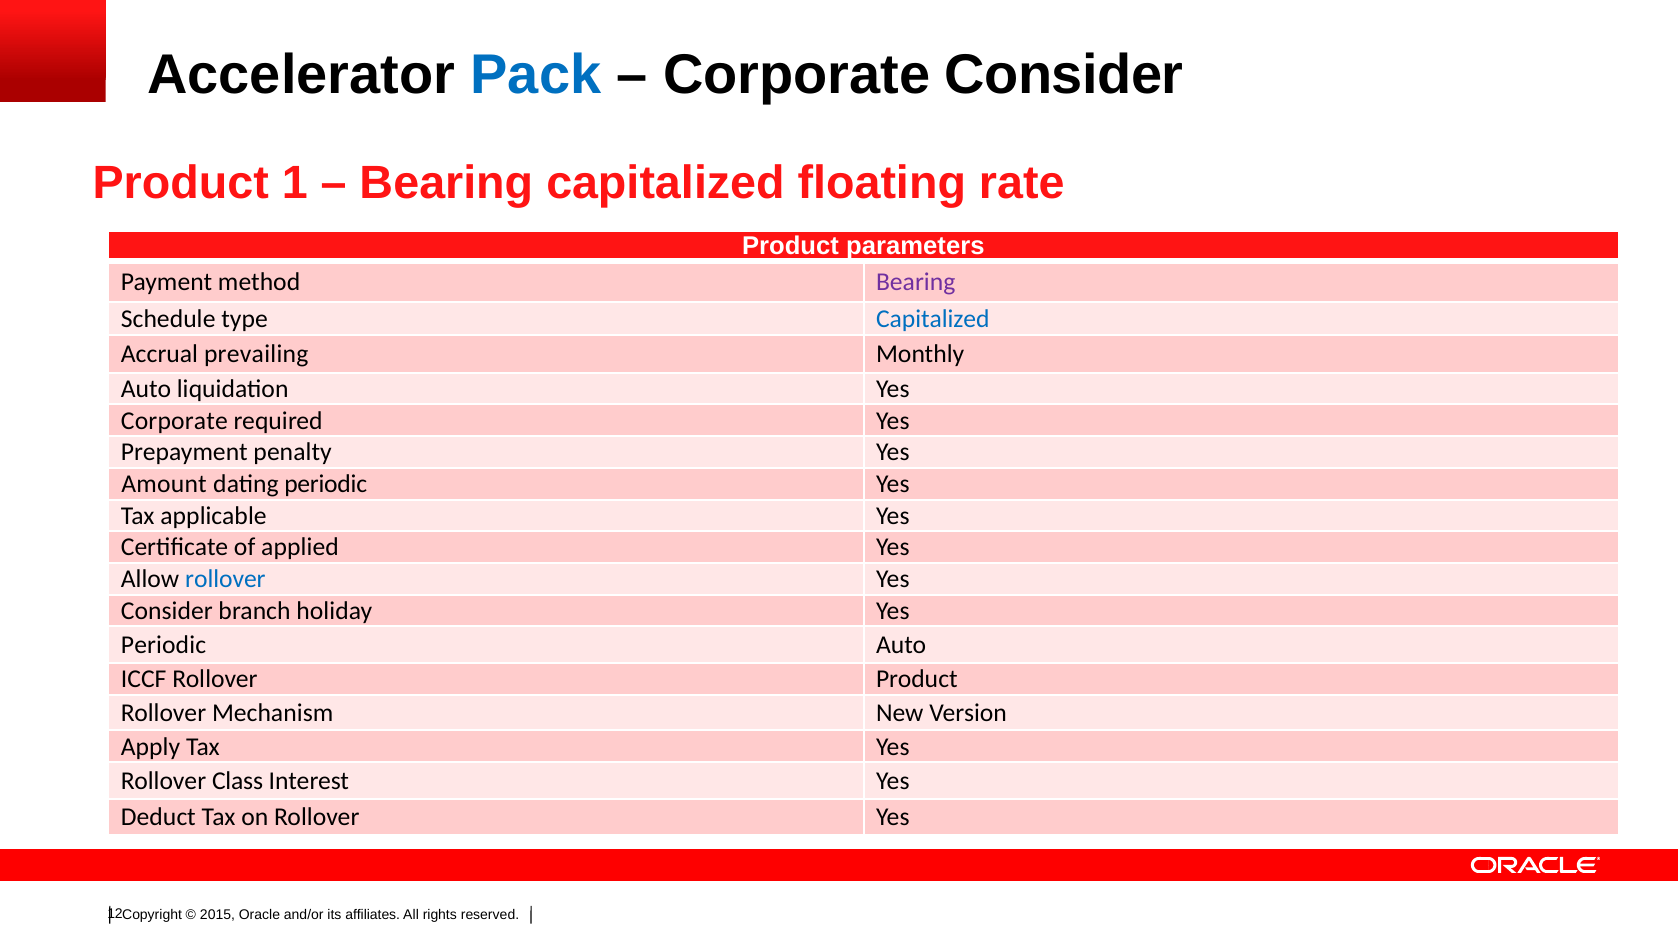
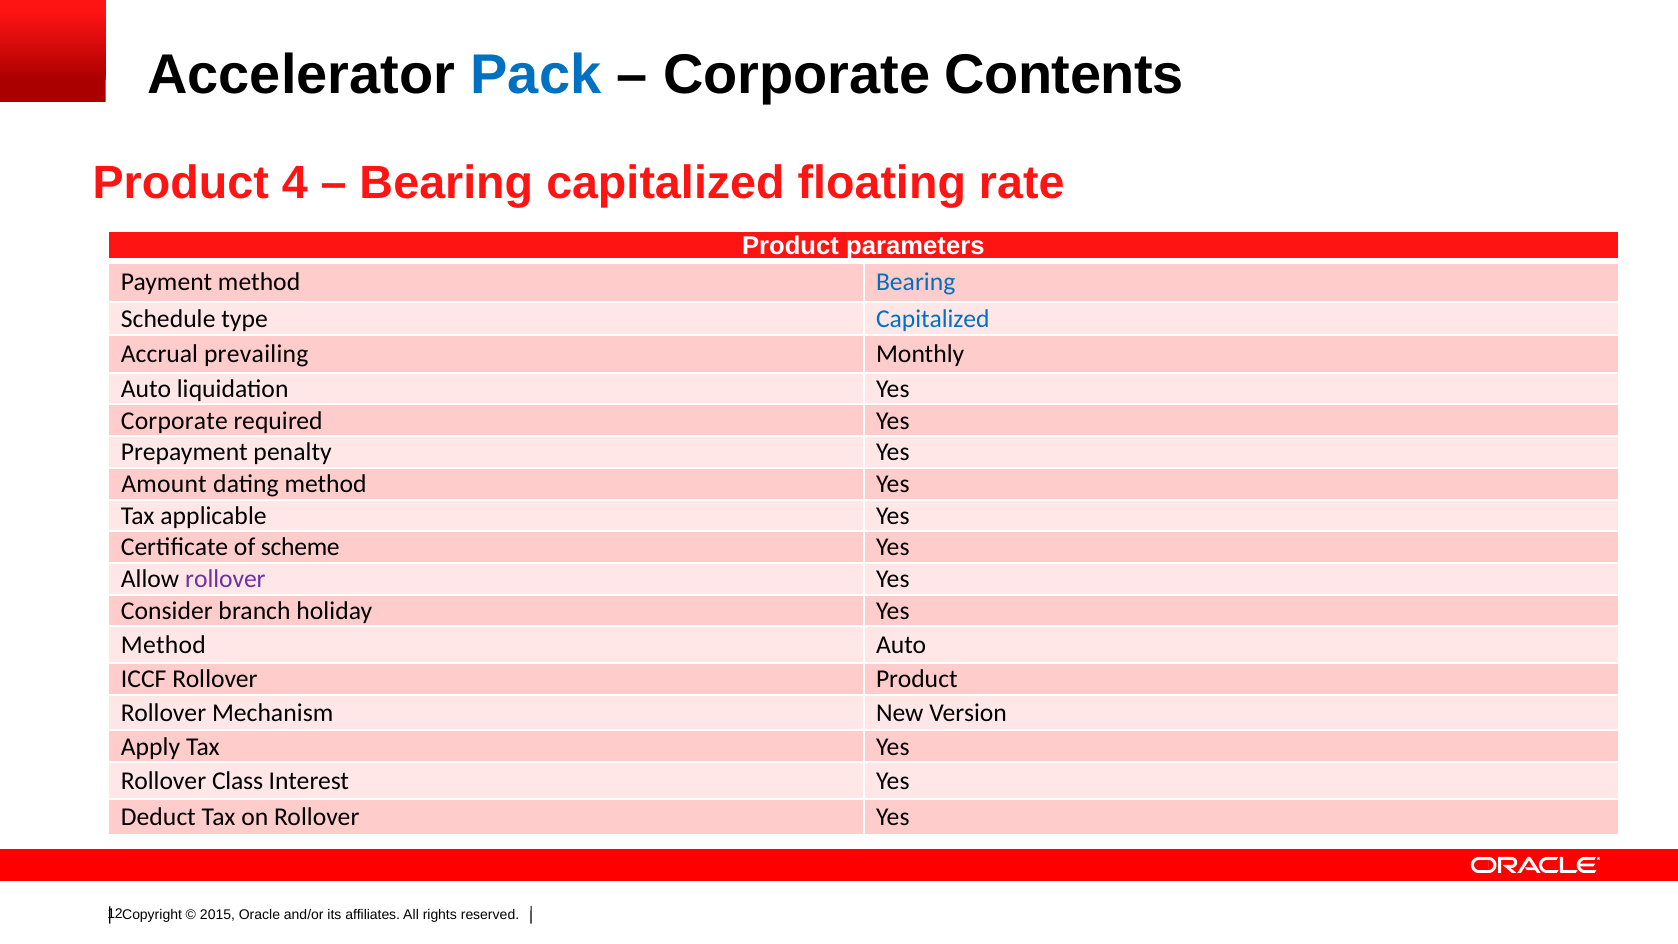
Corporate Consider: Consider -> Contents (1064, 75)
1: 1 -> 4 (295, 183)
Bearing colour: purple -> blue (916, 282)
dating periodic: periodic -> method (326, 484)
applied: applied -> scheme (300, 547)
rollover colour: blue -> purple (225, 579)
Periodic: Periodic -> Method (163, 645)
